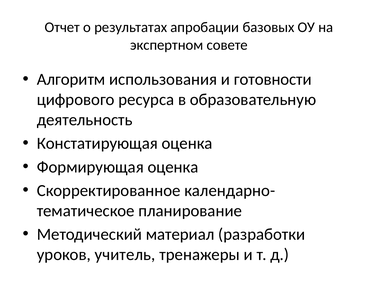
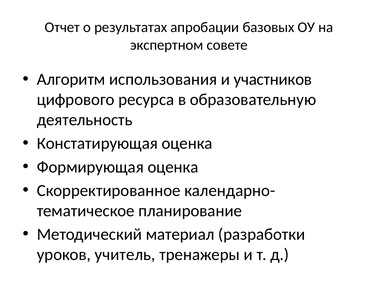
готовности: готовности -> участников (273, 79)
